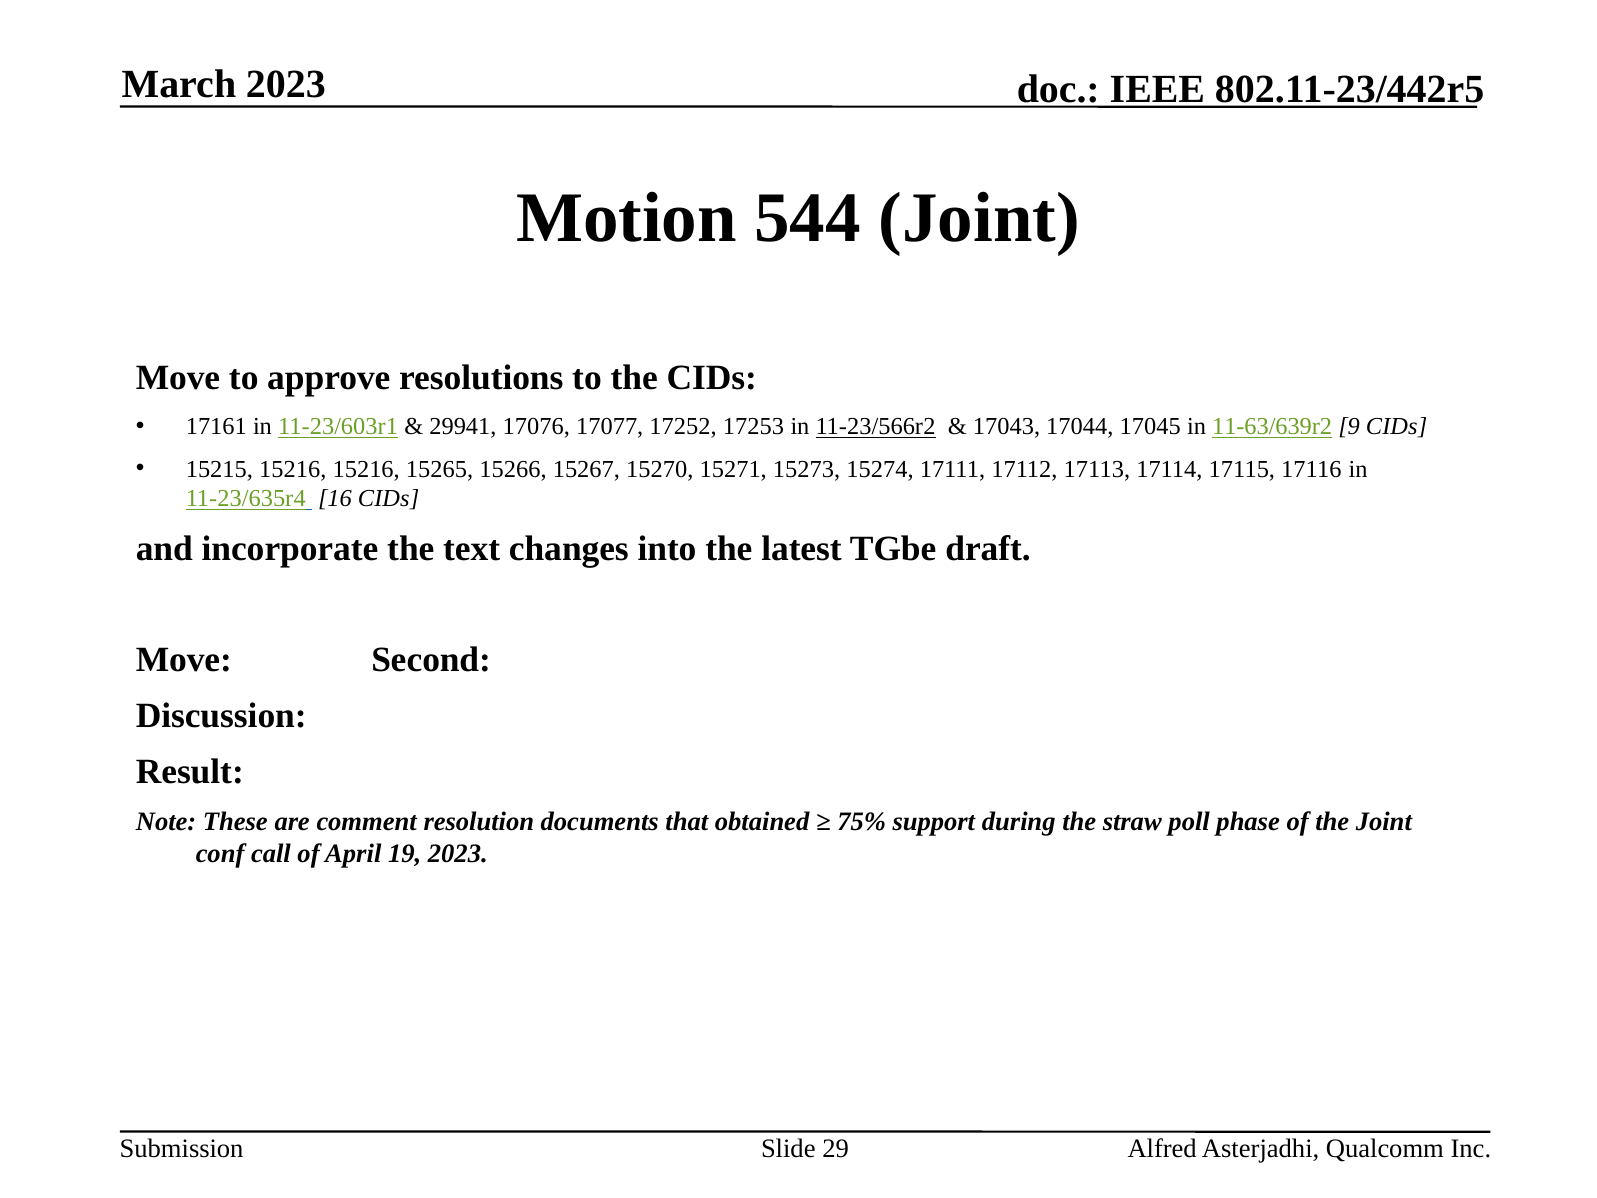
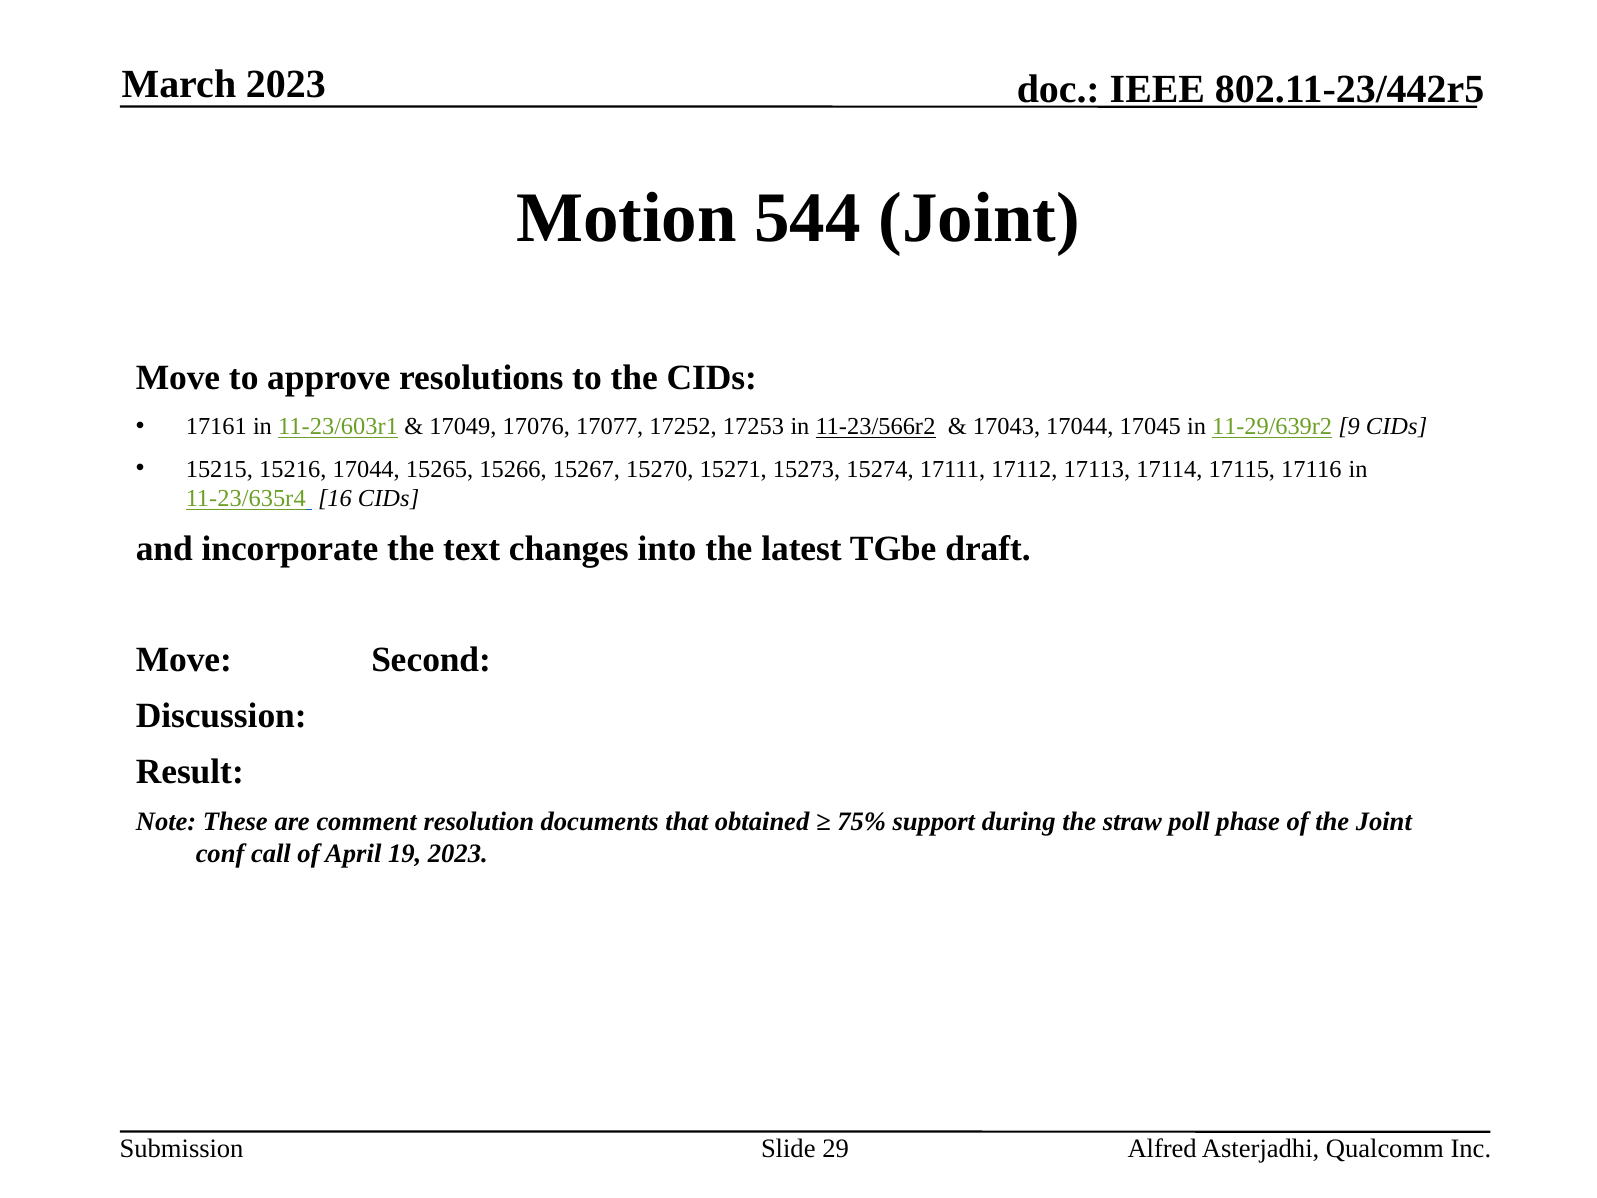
29941: 29941 -> 17049 (463, 426)
11-63/639r2: 11-63/639r2 -> 11-29/639r2 (1272, 426)
15216 15216: 15216 -> 17044 (366, 469)
